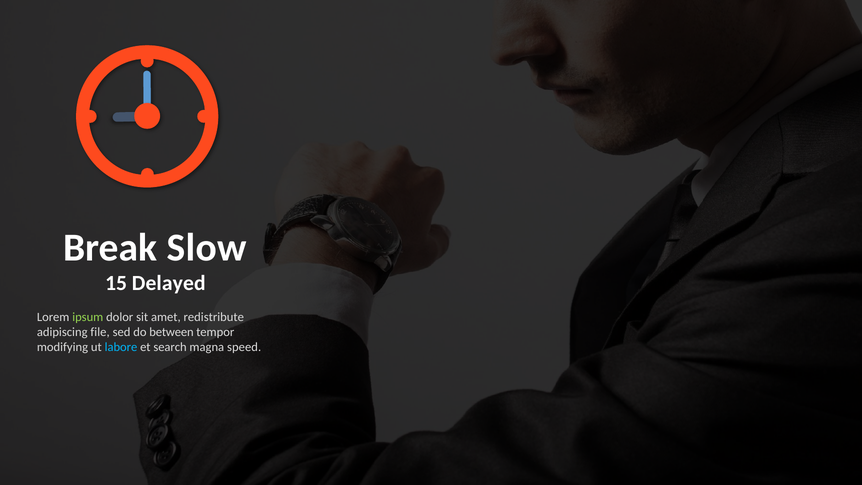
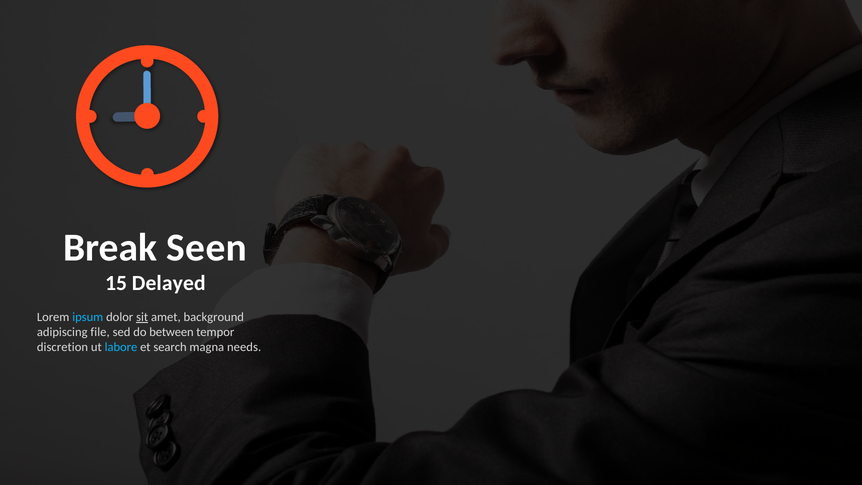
Slow: Slow -> Seen (207, 248)
ipsum colour: light green -> light blue (88, 317)
sit underline: none -> present (142, 317)
redistribute: redistribute -> background (214, 317)
modifying: modifying -> discretion (62, 347)
speed: speed -> needs (244, 347)
